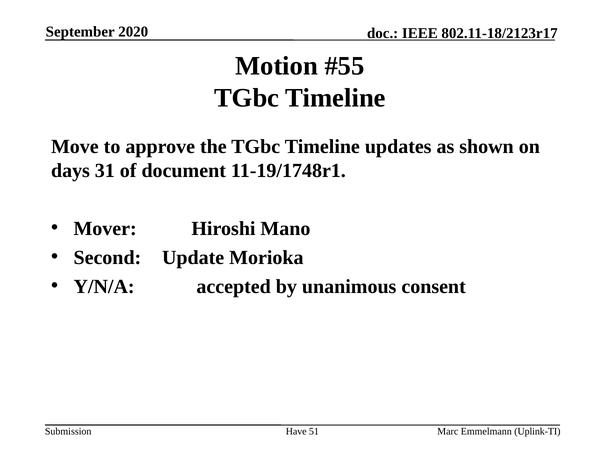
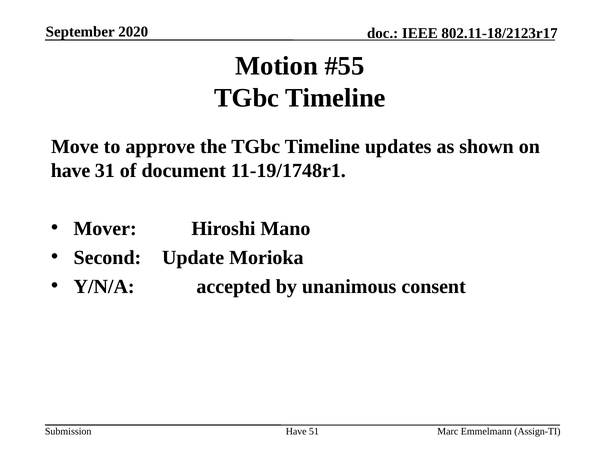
days: days -> have (71, 170)
Uplink-TI: Uplink-TI -> Assign-TI (537, 432)
